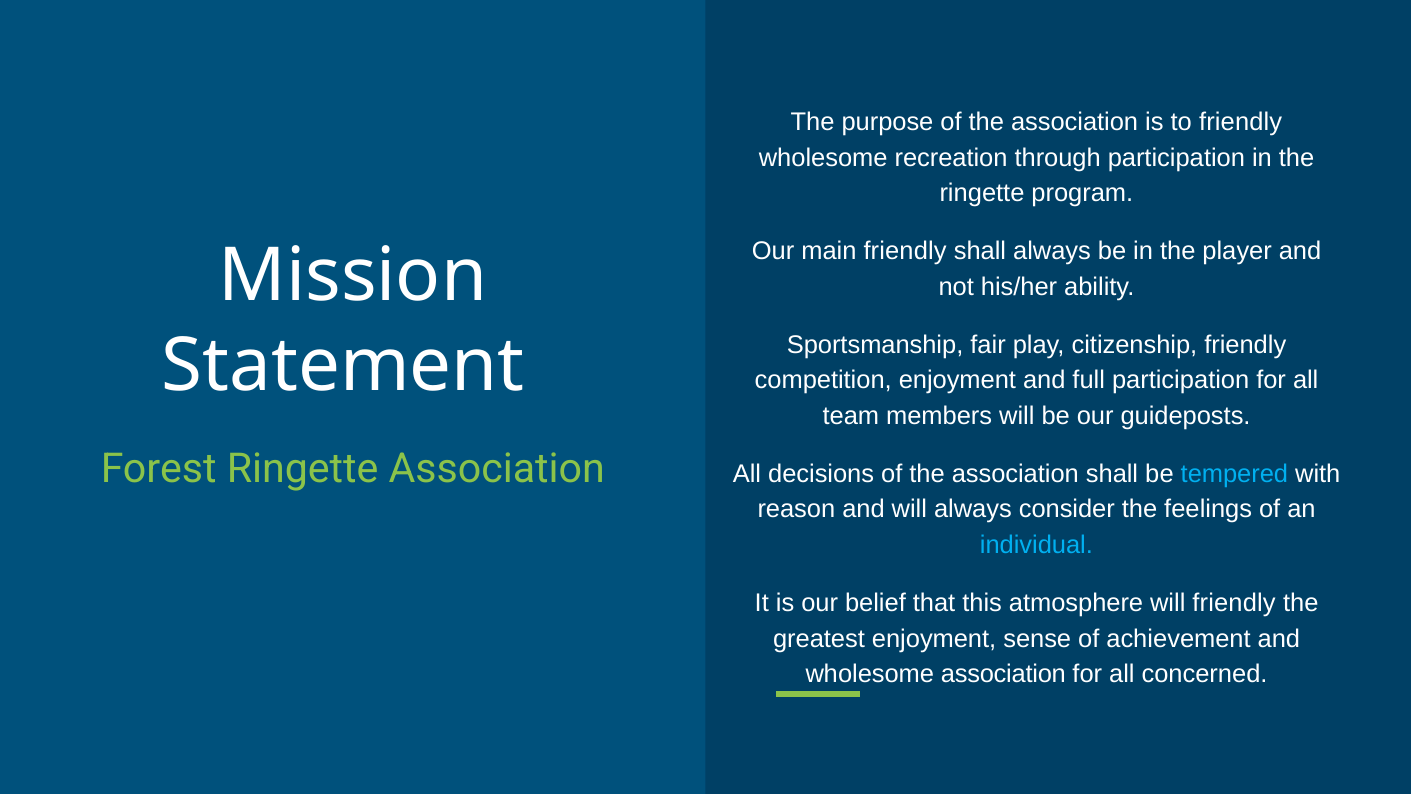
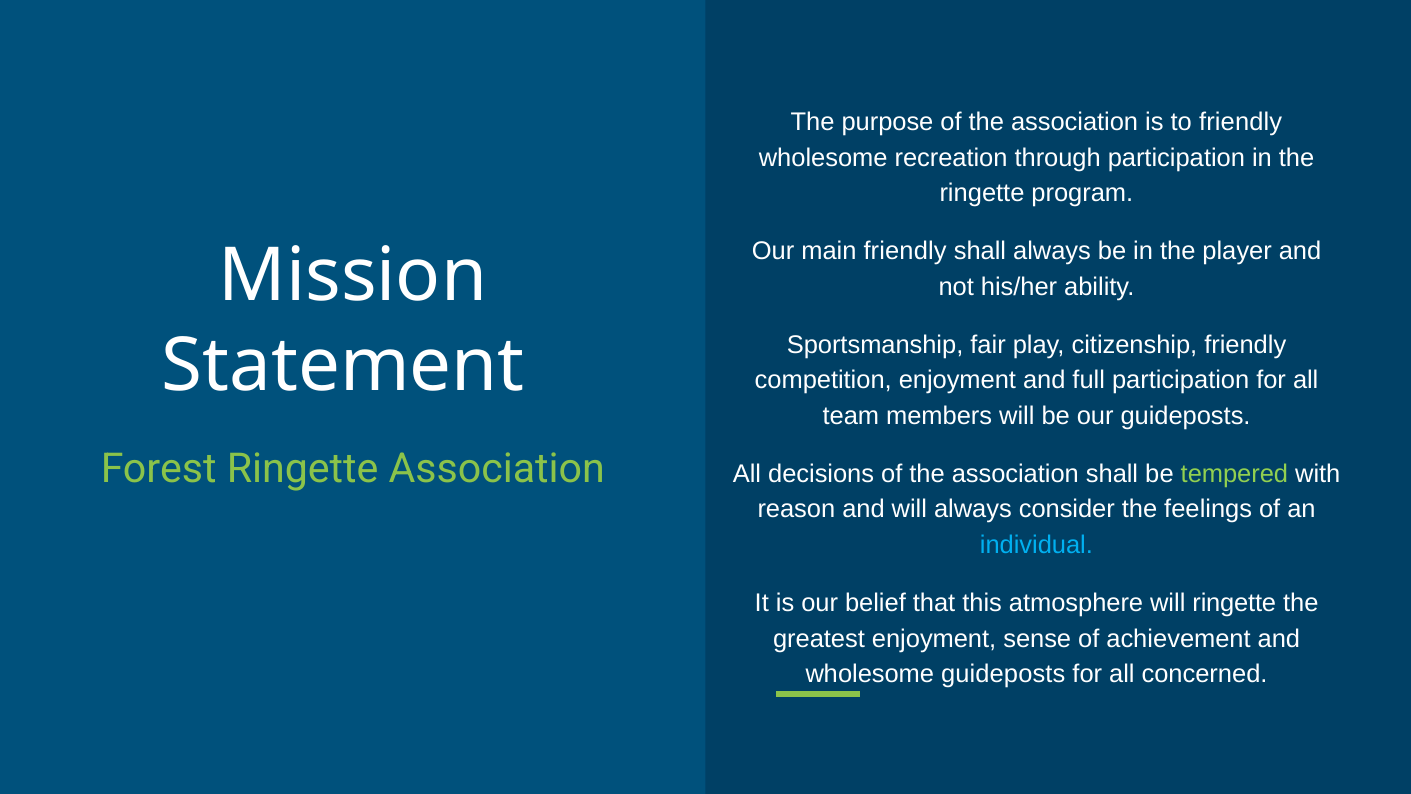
tempered colour: light blue -> light green (1234, 474)
will friendly: friendly -> ringette (1234, 603)
wholesome association: association -> guideposts (1003, 674)
